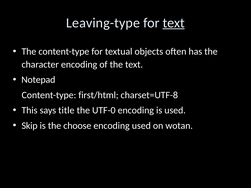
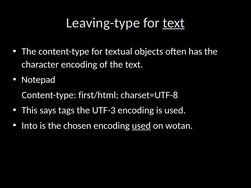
title: title -> tags (66, 110)
UTF-0: UTF-0 -> UTF-3 (104, 110)
Skip: Skip -> Into (30, 126)
choose: choose -> chosen (77, 126)
used underline: none -> present (141, 126)
